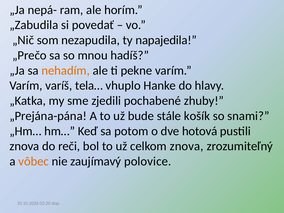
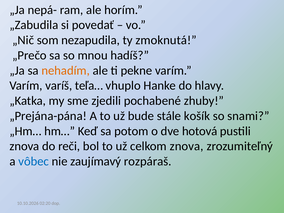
napajedila: napajedila -> zmoknutá (166, 40)
tela…: tela… -> teľa… (89, 86)
vôbec colour: orange -> blue (34, 161)
polovice: polovice -> rozpáraš (148, 161)
